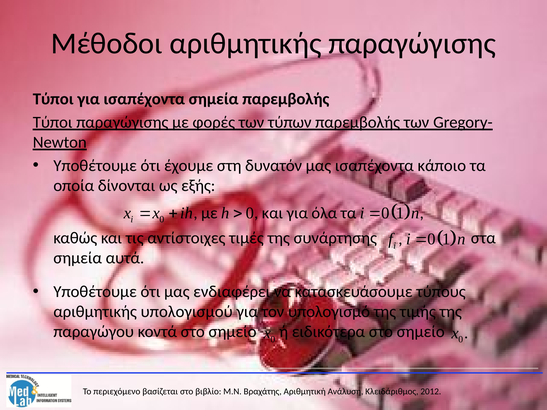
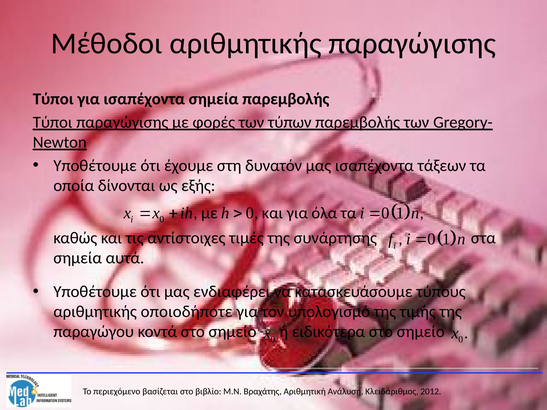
κάποιο: κάποιο -> τάξεων (442, 166)
υπολογισμού: υπολογισμού -> οποιοδήποτε (187, 312)
